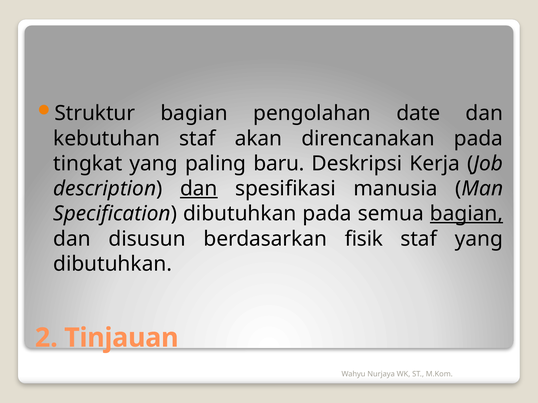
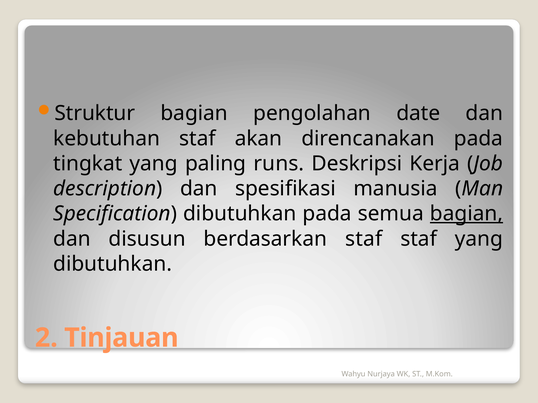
baru: baru -> runs (279, 164)
dan underline: present -> none (199, 189)
berdasarkan fisik: fisik -> staf (364, 239)
